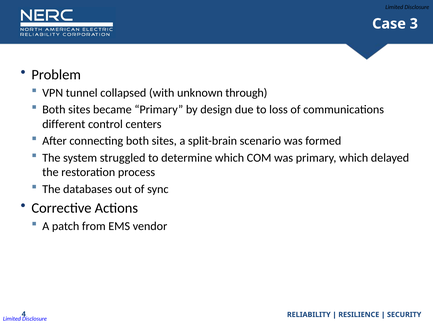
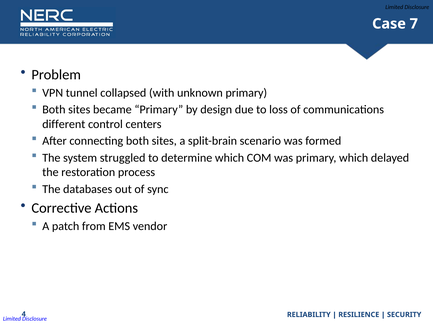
3: 3 -> 7 (414, 24)
unknown through: through -> primary (246, 93)
